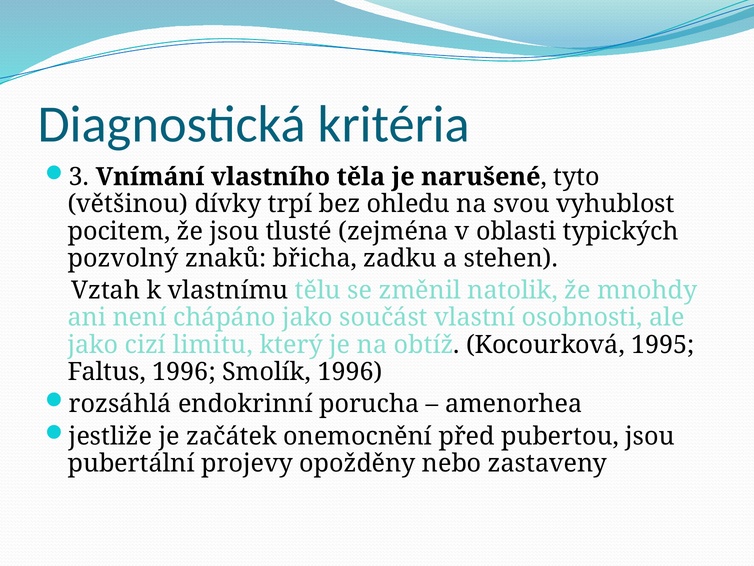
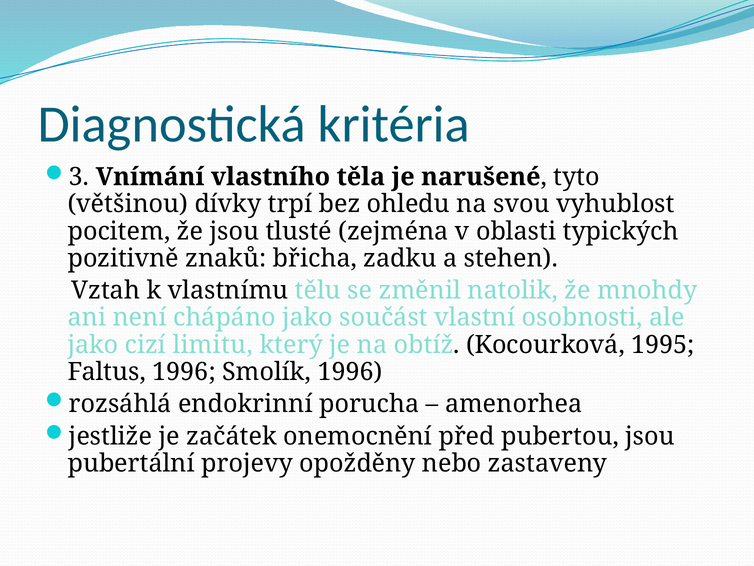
pozvolný: pozvolný -> pozitivně (123, 258)
